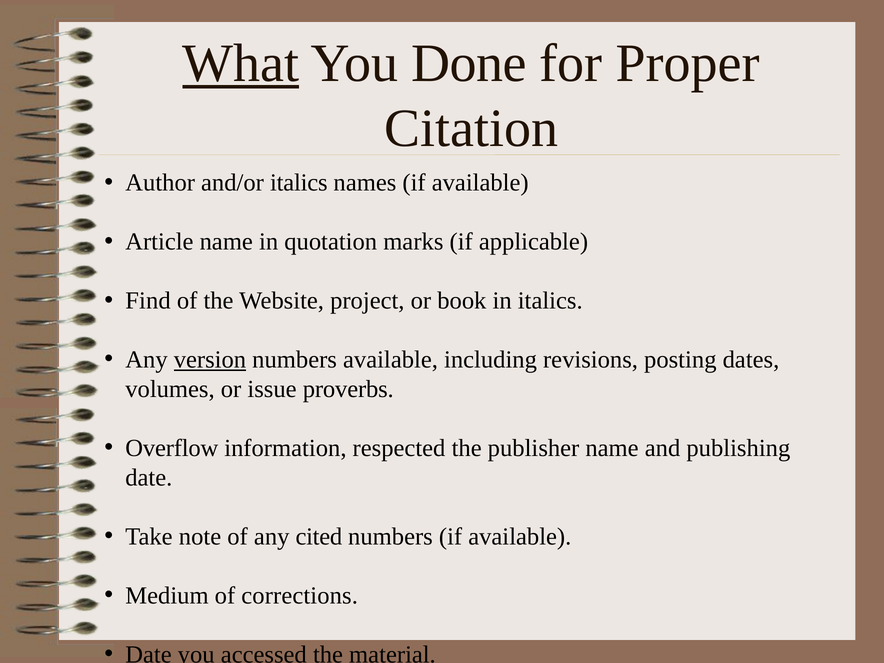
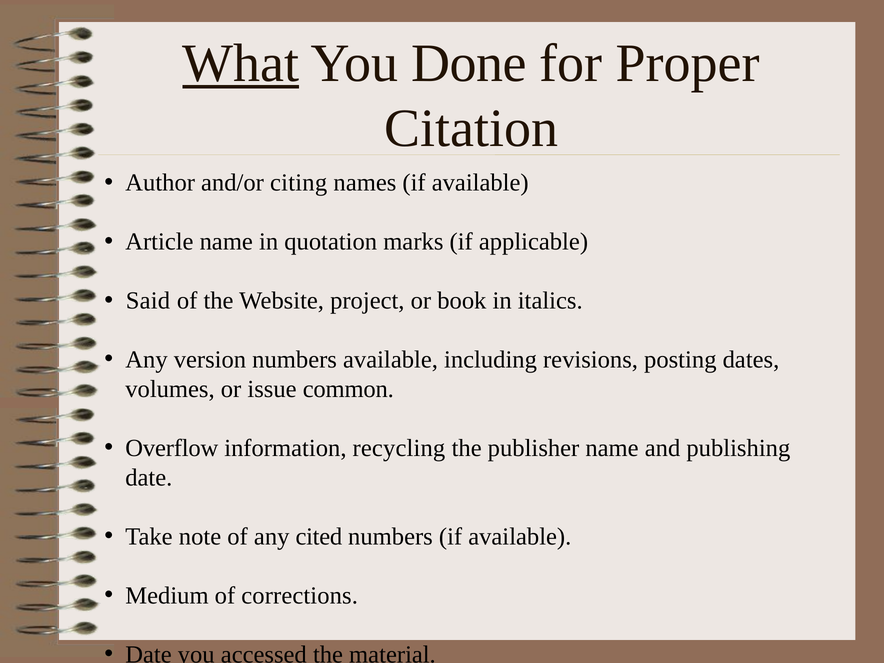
and/or italics: italics -> citing (299, 183)
Find: Find -> Said (148, 301)
version underline: present -> none (210, 360)
proverbs: proverbs -> common (348, 389)
respected: respected -> recycling (399, 448)
